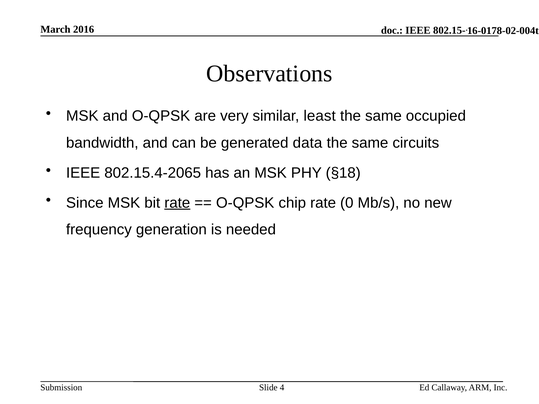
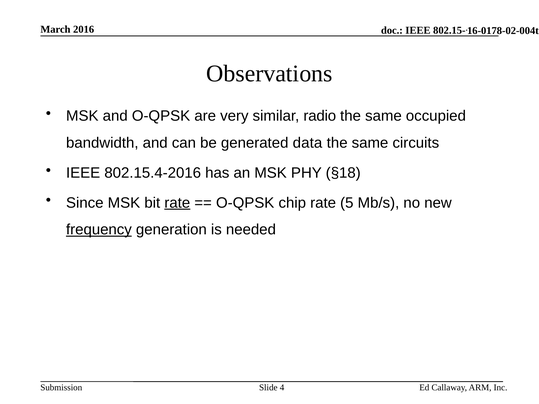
least: least -> radio (320, 116)
802.15.4-2065: 802.15.4-2065 -> 802.15.4-2016 (153, 173)
0: 0 -> 5 (347, 203)
frequency underline: none -> present (99, 230)
